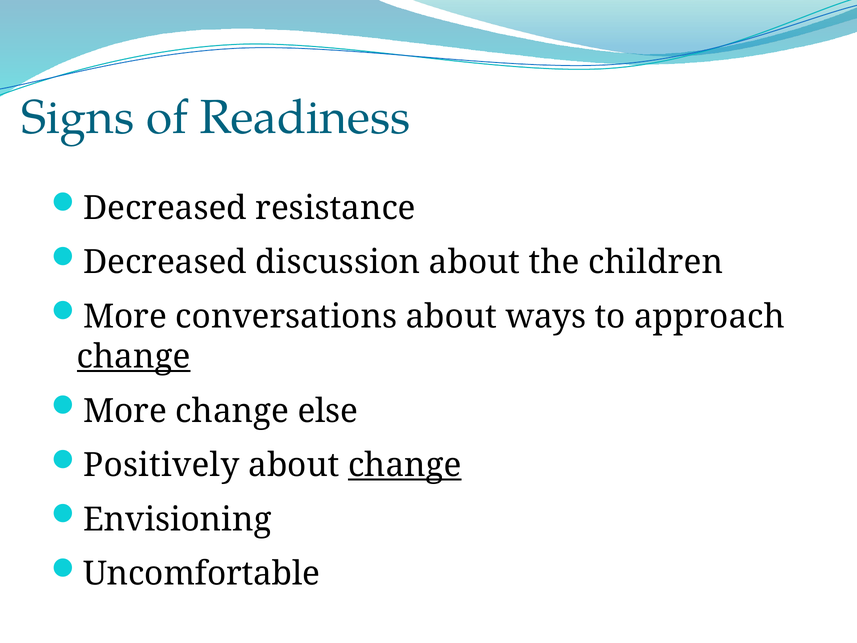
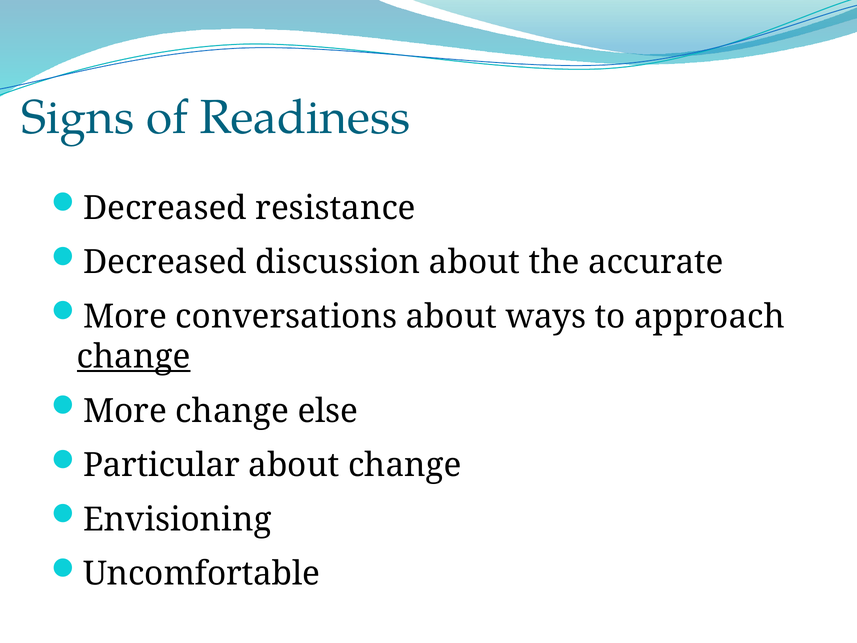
children: children -> accurate (656, 262)
Positively: Positively -> Particular (162, 465)
change underline: present -> none (405, 465)
